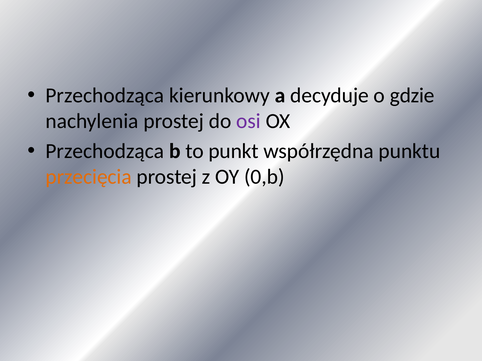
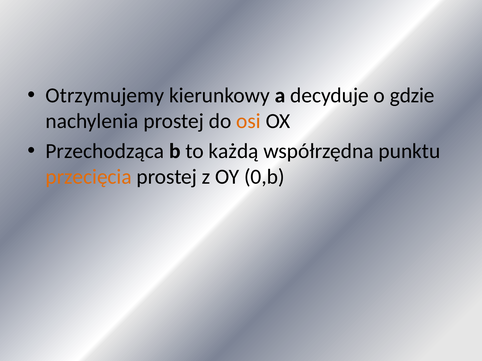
Przechodząca: Przechodząca -> Otrzymujemy (105, 96)
osi colour: purple -> orange (249, 121)
punkt: punkt -> każdą (234, 151)
